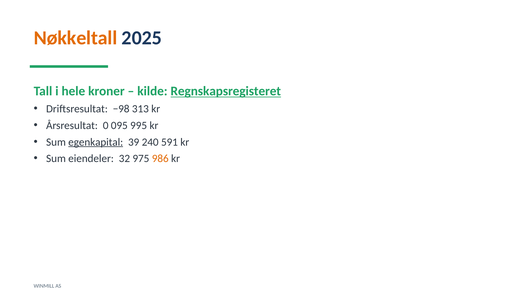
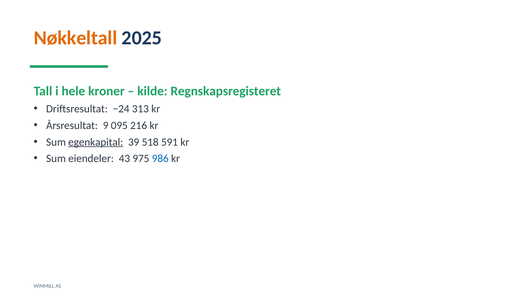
Regnskapsregisteret underline: present -> none (226, 91)
−98: −98 -> −24 (121, 109)
0: 0 -> 9 (106, 126)
995: 995 -> 216 (139, 126)
240: 240 -> 518 (150, 142)
32: 32 -> 43 (124, 159)
986 colour: orange -> blue (160, 159)
